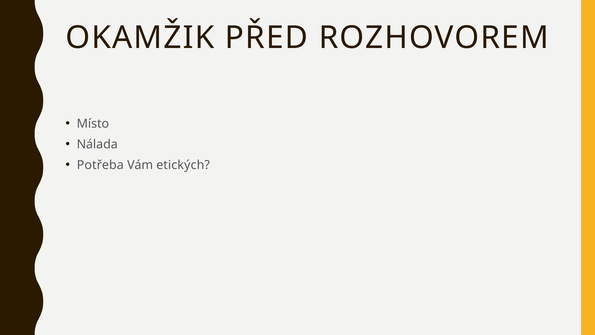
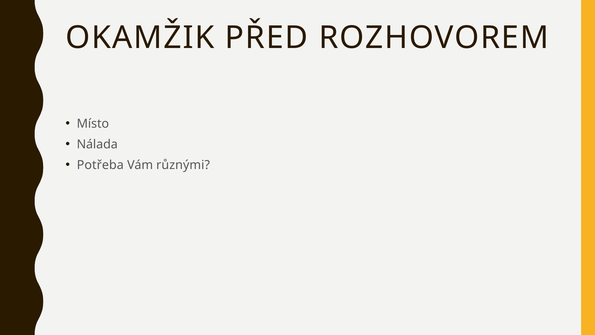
etických: etických -> různými (183, 165)
